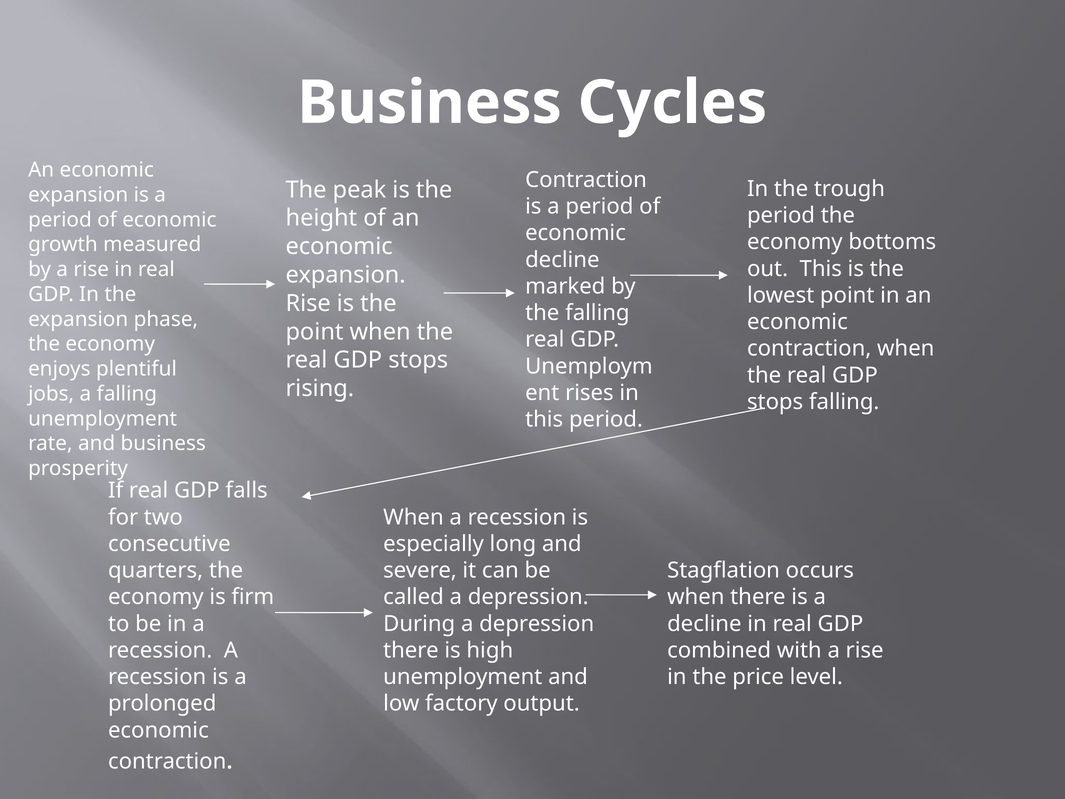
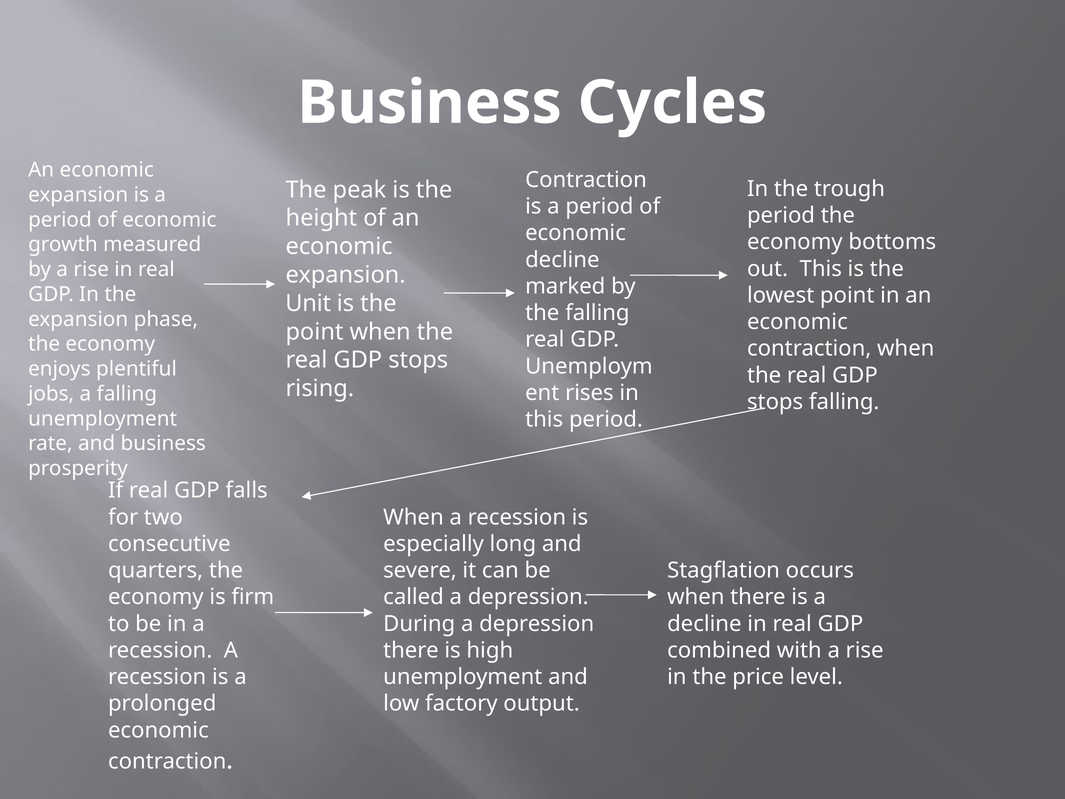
Rise: Rise -> Unit (308, 303)
